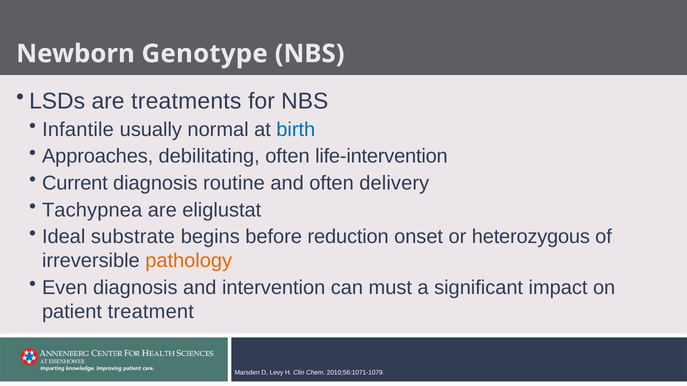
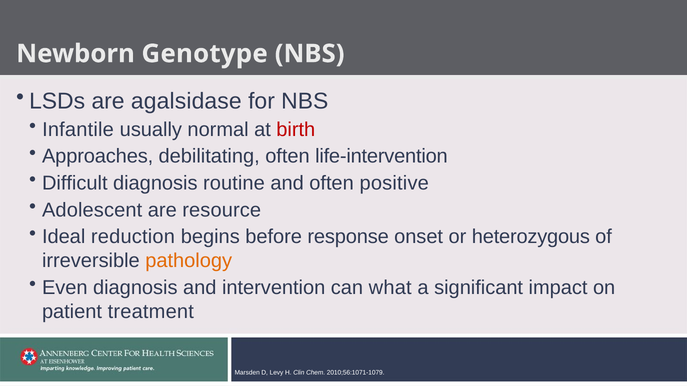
treatments: treatments -> agalsidase (186, 101)
birth colour: blue -> red (296, 130)
Current: Current -> Difficult (75, 183)
delivery: delivery -> positive (394, 183)
Tachypnea: Tachypnea -> Adolescent (92, 210)
eliglustat: eliglustat -> resource (222, 210)
substrate: substrate -> reduction (133, 237)
reduction: reduction -> response (348, 237)
must: must -> what (390, 288)
